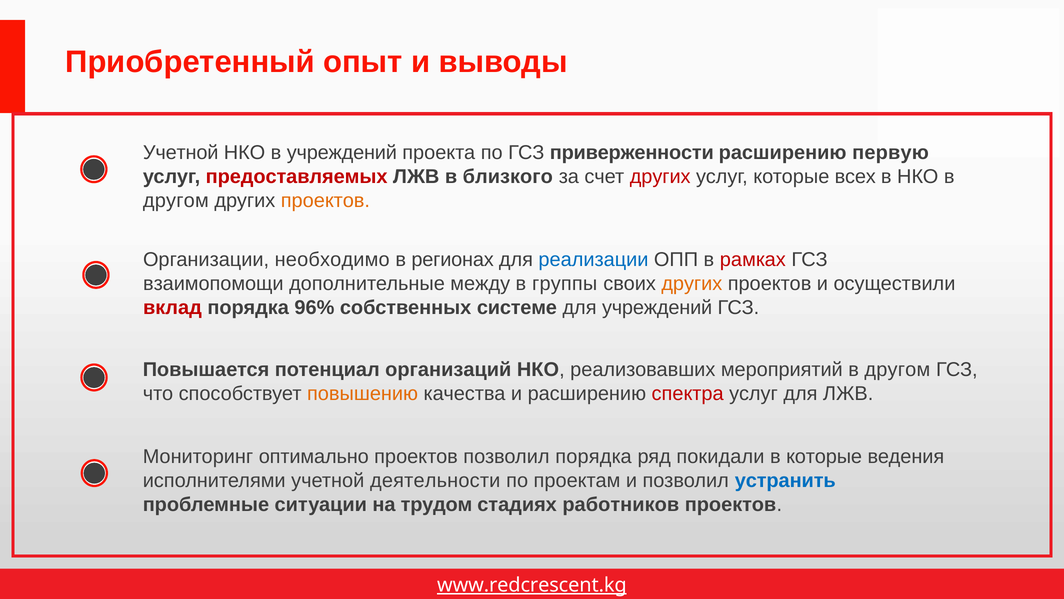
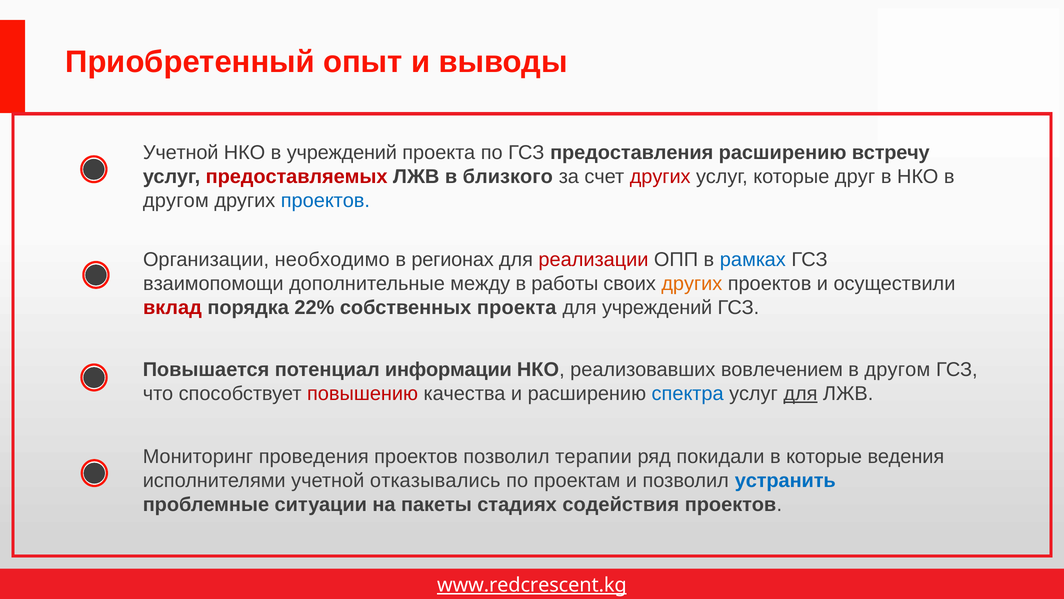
приверженности: приверженности -> предоставления (632, 153)
первую: первую -> встречу (891, 153)
всех: всех -> друг (855, 177)
проектов colour: orange -> blue (325, 200)
реализации colour: blue -> red (593, 260)
рамках colour: red -> blue (753, 260)
группы: группы -> работы (565, 284)
96%: 96% -> 22% (314, 307)
собственных системе: системе -> проекта (517, 307)
организаций: организаций -> информации (448, 369)
мероприятий: мероприятий -> вовлечением (782, 369)
повышению colour: orange -> red (363, 393)
спектра colour: red -> blue (688, 393)
для underline: none -> present (800, 393)
оптимально: оптимально -> проведения (314, 456)
позволил порядка: порядка -> терапии (593, 456)
деятельности: деятельности -> отказывались (435, 480)
трудом: трудом -> пакеты (436, 504)
работников: работников -> содействия (621, 504)
